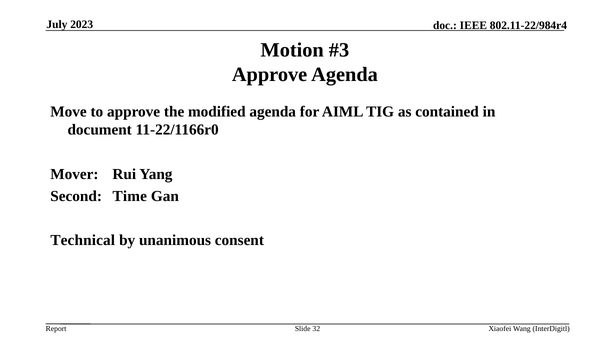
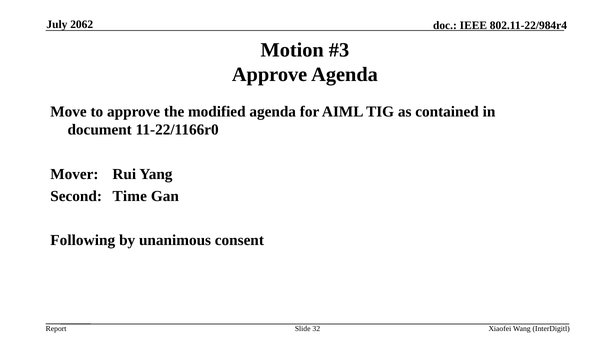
2023: 2023 -> 2062 (82, 24)
Technical: Technical -> Following (83, 241)
